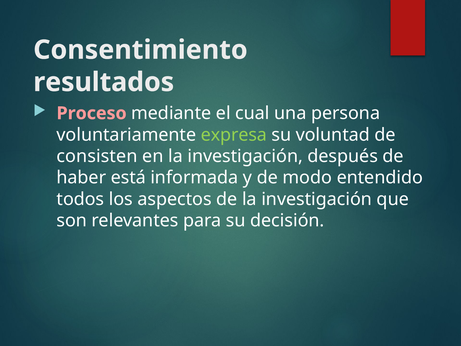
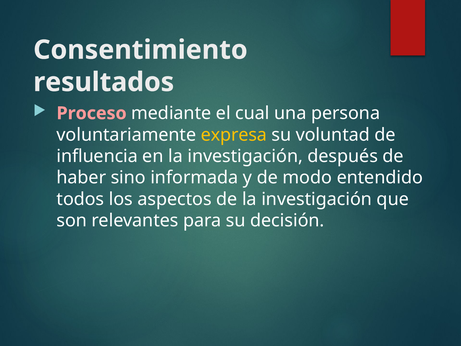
expresa colour: light green -> yellow (234, 135)
consisten: consisten -> influencia (97, 156)
está: está -> sino (128, 178)
